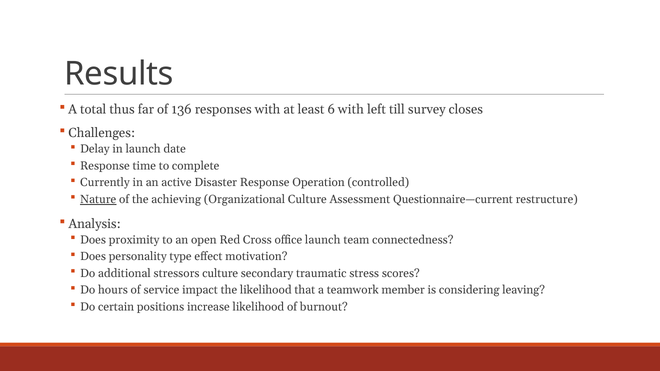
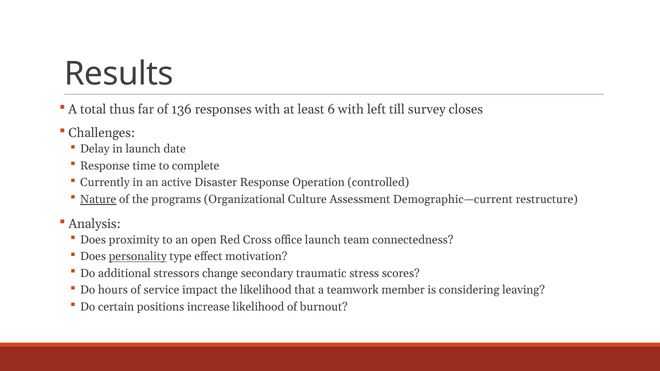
achieving: achieving -> programs (176, 200)
Questionnaire—current: Questionnaire—current -> Demographic—current (453, 200)
personality underline: none -> present (138, 257)
stressors culture: culture -> change (220, 274)
